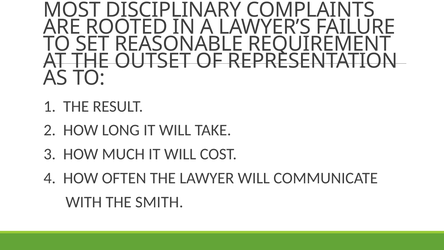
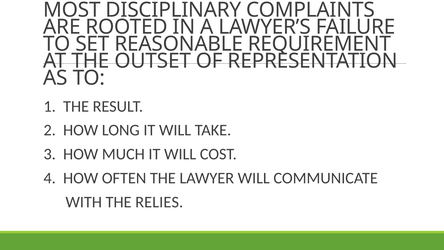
SMITH: SMITH -> RELIES (159, 202)
